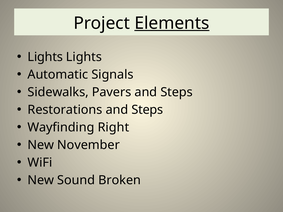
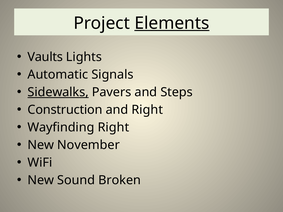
Lights: Lights -> Vaults (45, 57)
Sidewalks underline: none -> present (58, 92)
Restorations: Restorations -> Construction (65, 110)
Steps: Steps -> Right (147, 110)
